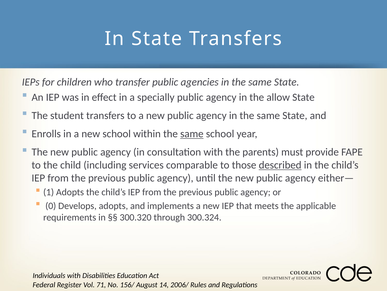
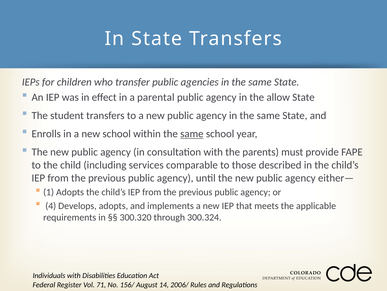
specially: specially -> parental (156, 97)
described underline: present -> none (280, 165)
0: 0 -> 4 (51, 205)
